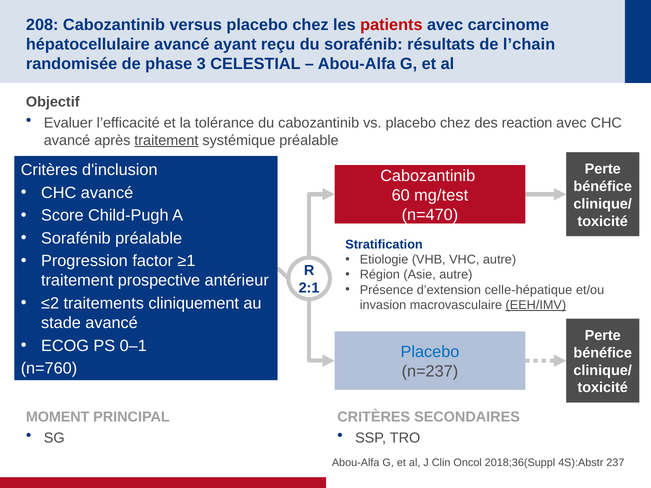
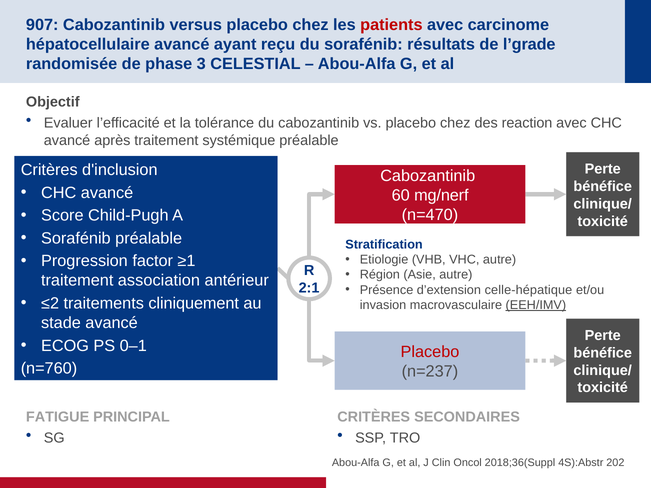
208: 208 -> 907 (42, 25)
l’chain: l’chain -> l’grade (529, 44)
traitement underline: present -> none (166, 141)
mg/test: mg/test -> mg/nerf (441, 195)
prospective: prospective -> association (159, 281)
Placebo colour: blue -> red (430, 352)
MOMENT: MOMENT -> FATIGUE (58, 417)
237: 237 -> 202 (615, 463)
